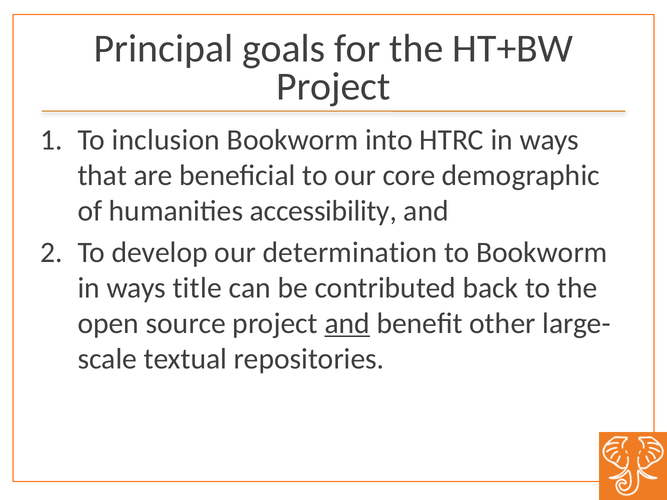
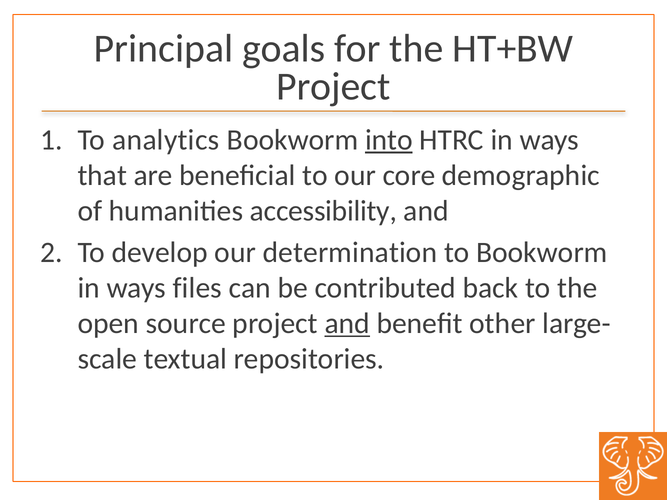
inclusion: inclusion -> analytics (166, 140)
into underline: none -> present (389, 140)
title: title -> files (197, 288)
